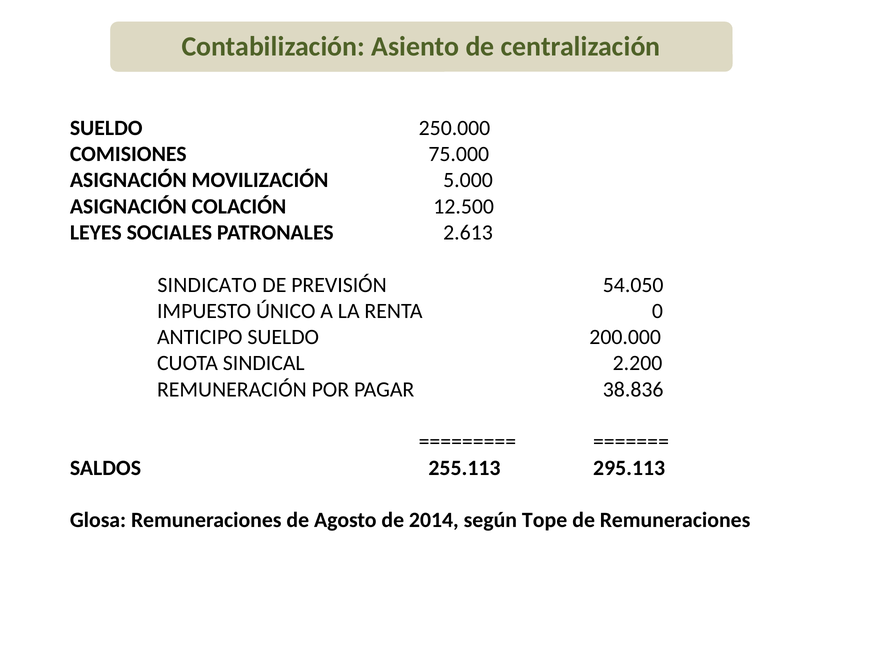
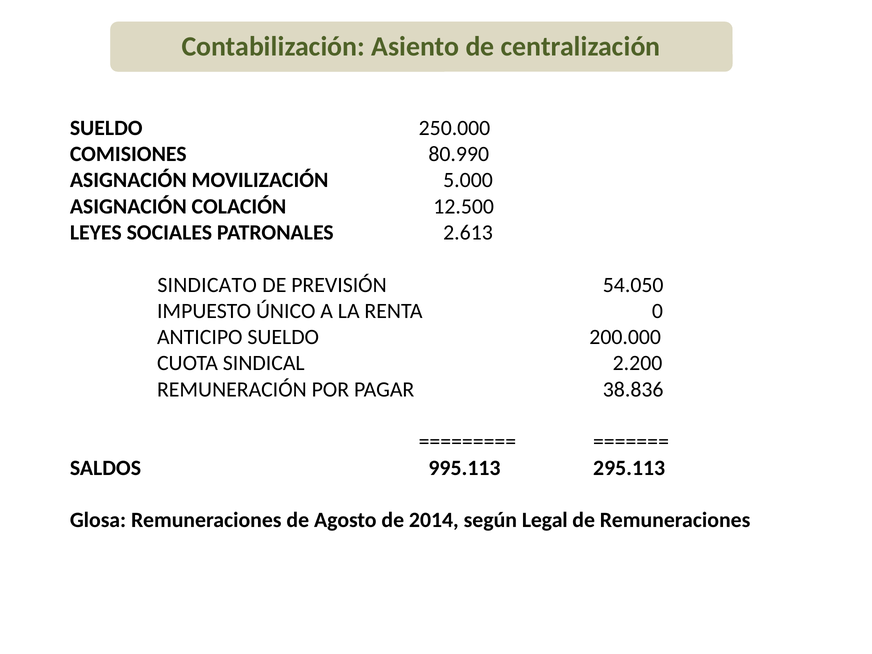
75.000: 75.000 -> 80.990 (459, 154)
255.113: 255.113 -> 995.113 (464, 468)
Tope: Tope -> Legal (545, 520)
